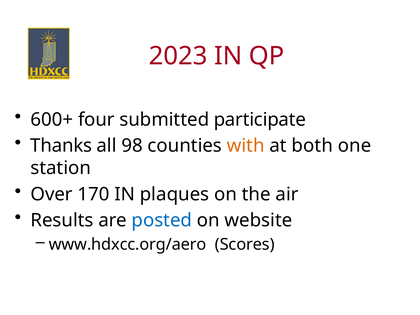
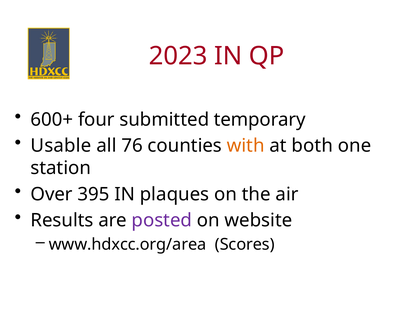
participate: participate -> temporary (260, 120)
Thanks: Thanks -> Usable (61, 146)
98: 98 -> 76 (132, 146)
170: 170 -> 395 (94, 194)
posted colour: blue -> purple (162, 220)
www.hdxcc.org/aero: www.hdxcc.org/aero -> www.hdxcc.org/area (128, 245)
